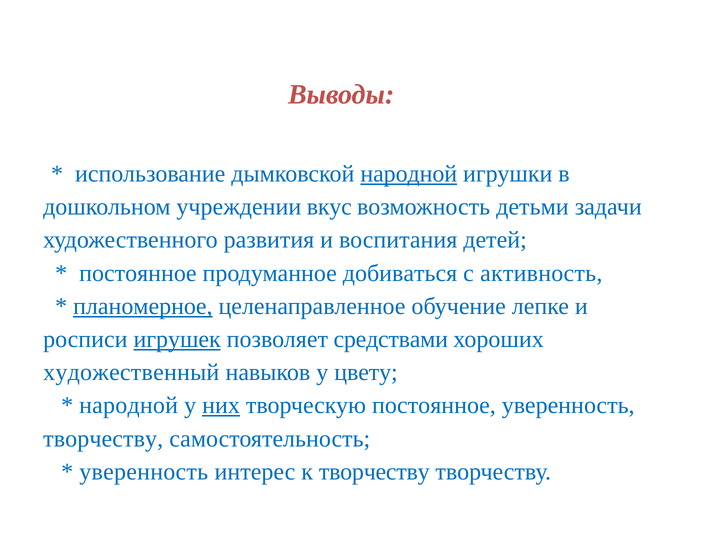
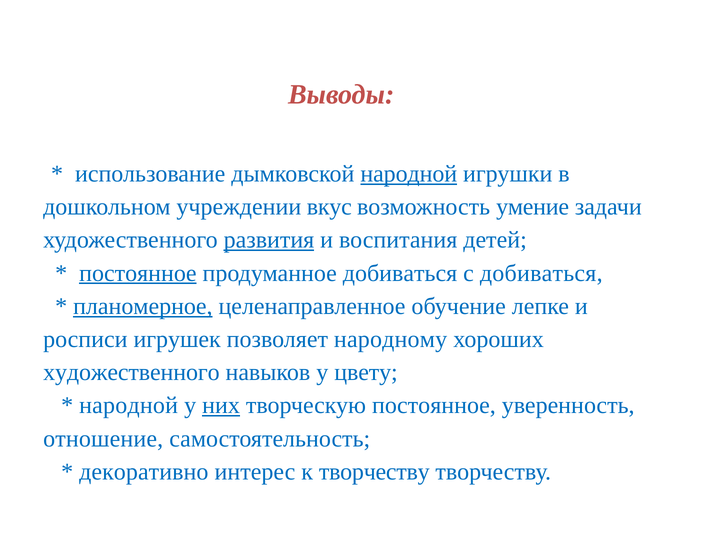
детьми: детьми -> умение (533, 207)
развития underline: none -> present (269, 240)
постоянное underline: none -> present (138, 273)
с активность: активность -> добиваться (541, 273)
игрушек underline: present -> none (177, 339)
средствами: средствами -> народному (391, 339)
художественный: художественный -> художественного (131, 372)
творчеству: творчеству -> отношение (103, 439)
уверенность: уверенность -> декоративно (144, 472)
